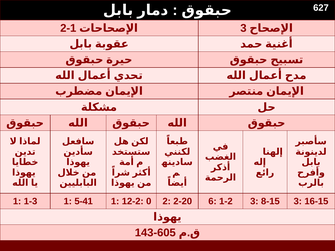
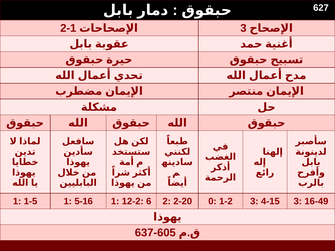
1-3: 1-3 -> 1-5 (31, 201)
5-41: 5-41 -> 5-16 (84, 201)
0: 0 -> 6 (149, 201)
6: 6 -> 0 (212, 201)
8-15: 8-15 -> 4-15 (270, 201)
16-15: 16-15 -> 16-49 (316, 201)
143-605: 143-605 -> 637-605 (155, 233)
